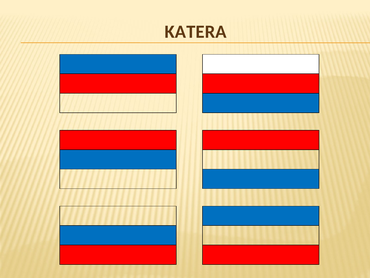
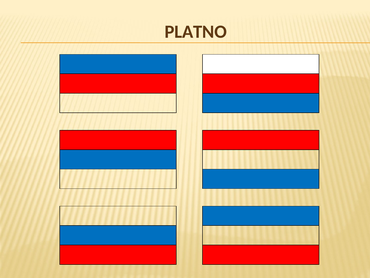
KATERA: KATERA -> PLATNO (196, 32)
